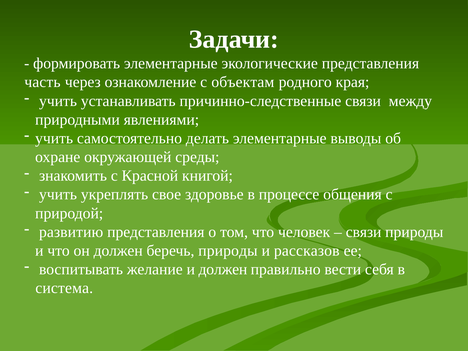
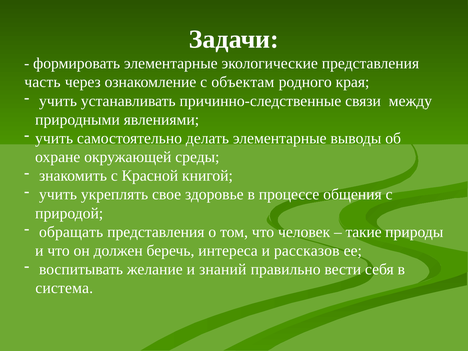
развитию: развитию -> обращать (71, 232)
связи: связи -> такие (364, 232)
беречь природы: природы -> интереса (228, 251)
и должен: должен -> знаний (223, 269)
